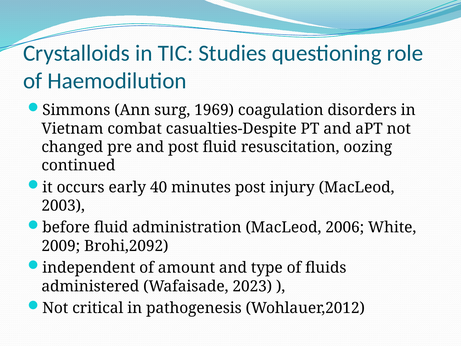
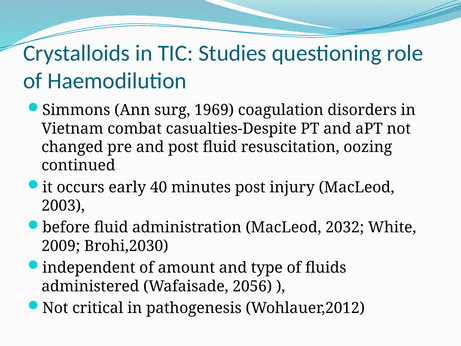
2006: 2006 -> 2032 (345, 227)
Brohi,2092: Brohi,2092 -> Brohi,2030 (126, 246)
2023: 2023 -> 2056 (252, 286)
